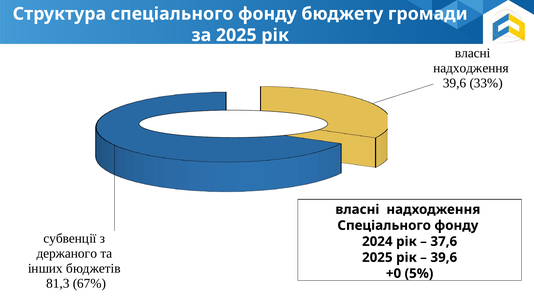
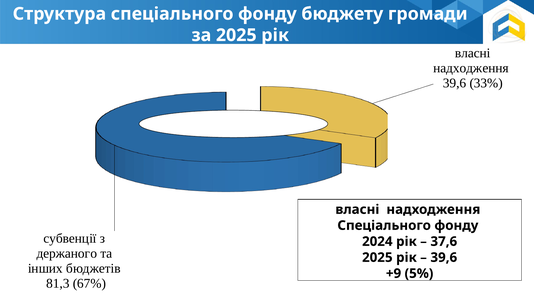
+0: +0 -> +9 (394, 274)
